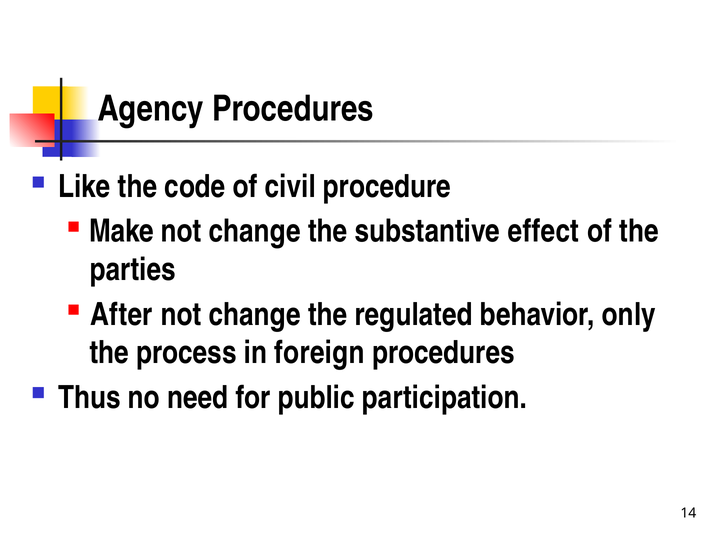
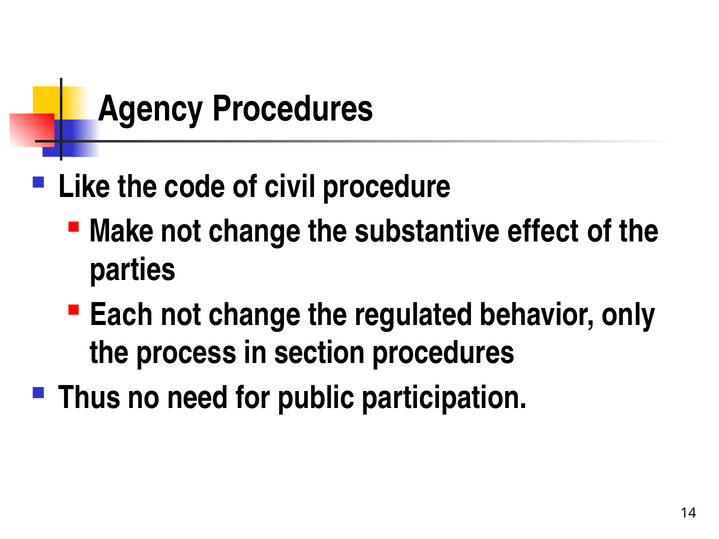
After: After -> Each (121, 315)
foreign: foreign -> section (320, 353)
